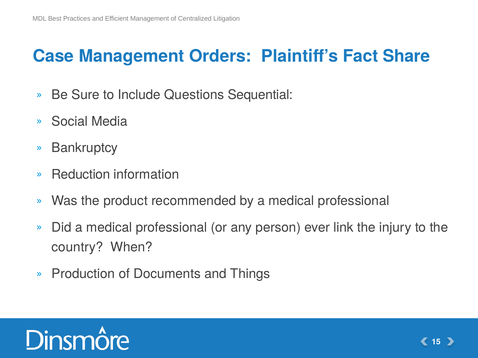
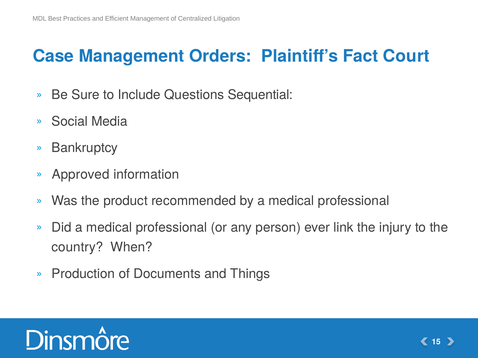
Share: Share -> Court (406, 56)
Reduction: Reduction -> Approved (81, 175)
